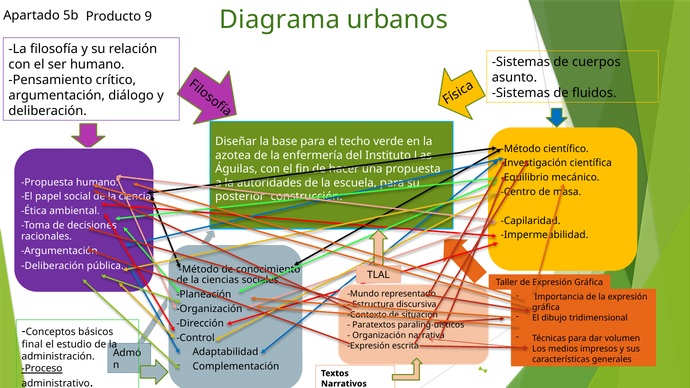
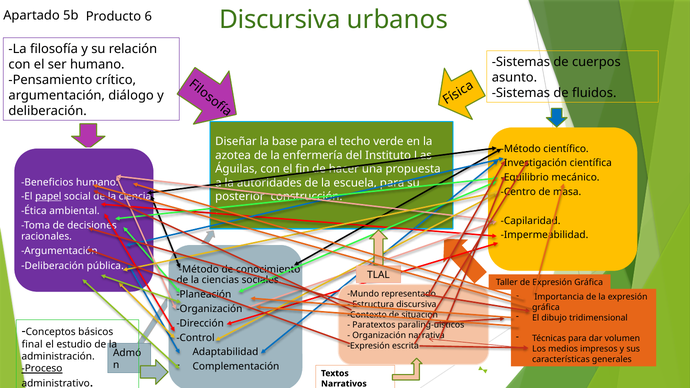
Diagrama: Diagrama -> Discursiva (280, 20)
9: 9 -> 6 (148, 16)
Propuesta: Propuesta -> Beneficios (47, 182)
papel underline: none -> present (48, 197)
